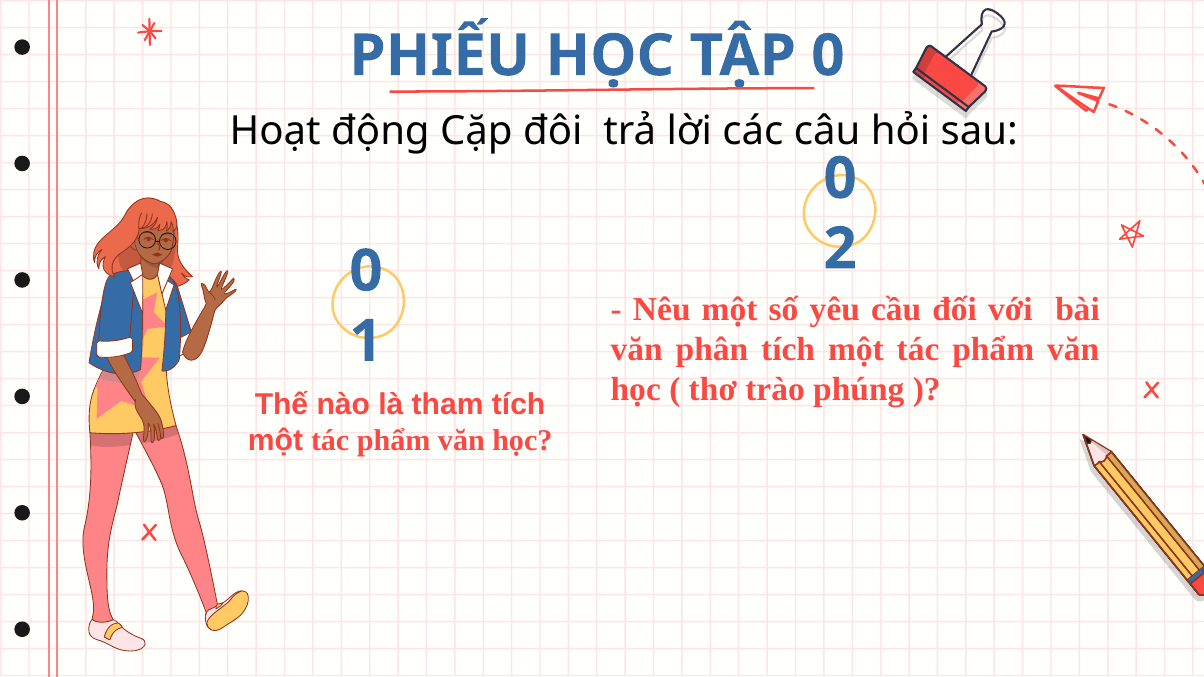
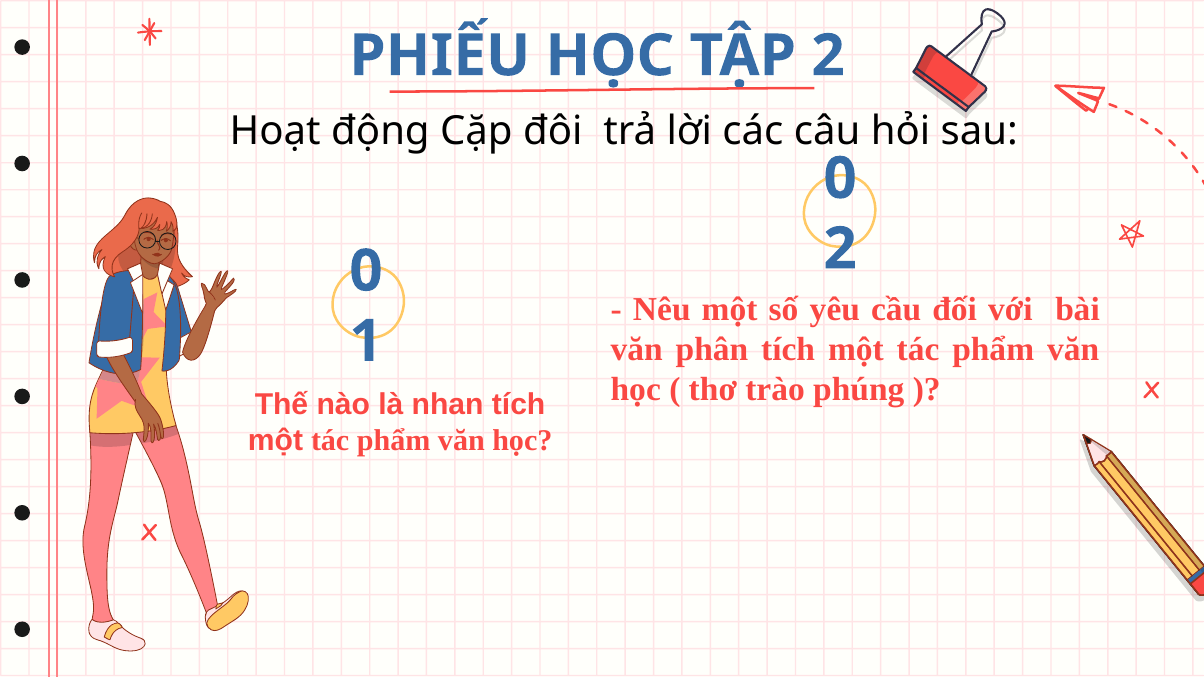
TẬP 0: 0 -> 2 (828, 56)
tham: tham -> nhan (448, 405)
